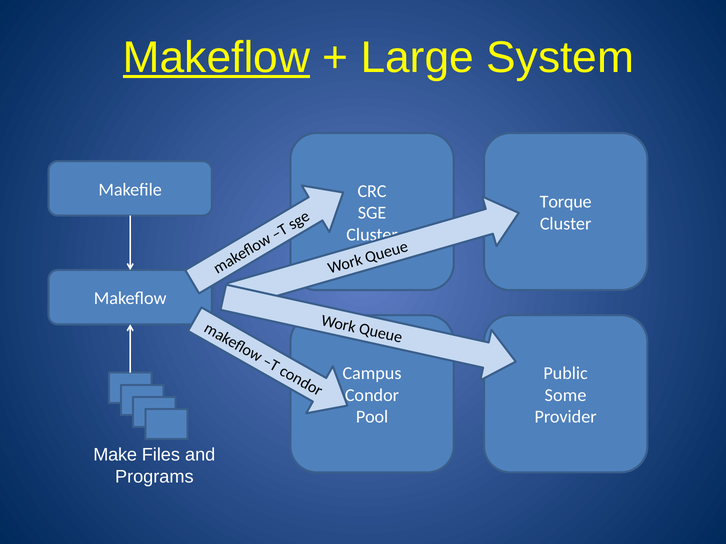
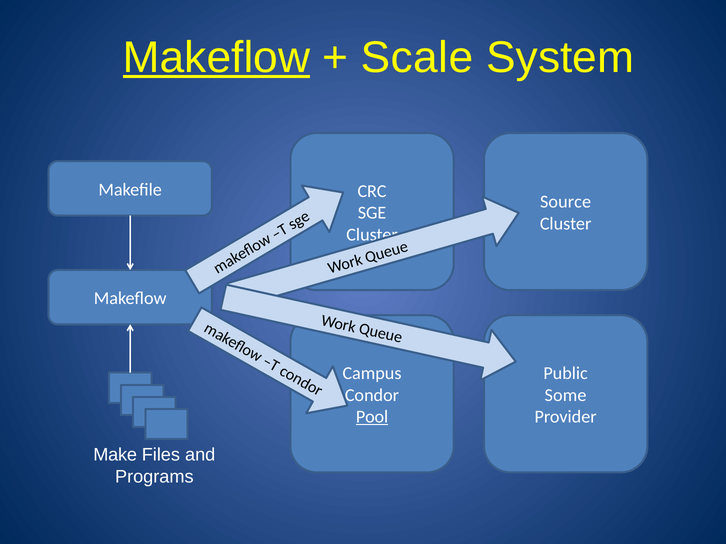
Large: Large -> Scale (417, 57)
Torque: Torque -> Source (566, 202)
Pool underline: none -> present (372, 417)
